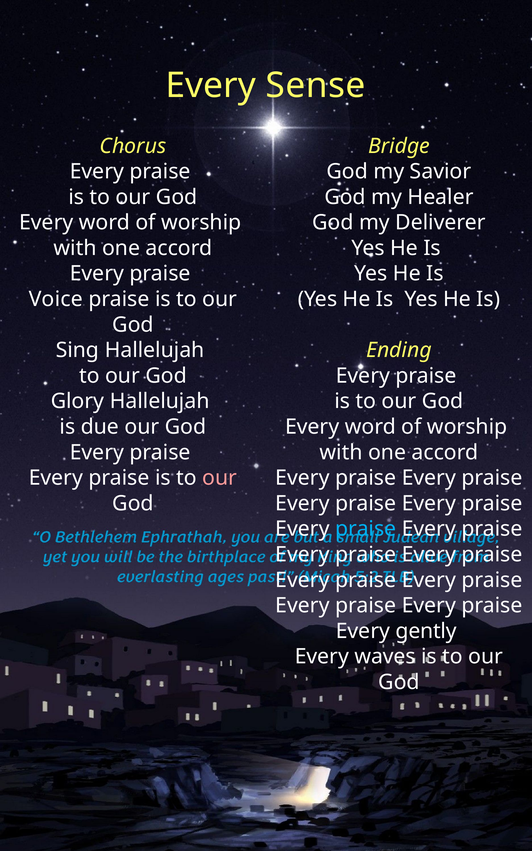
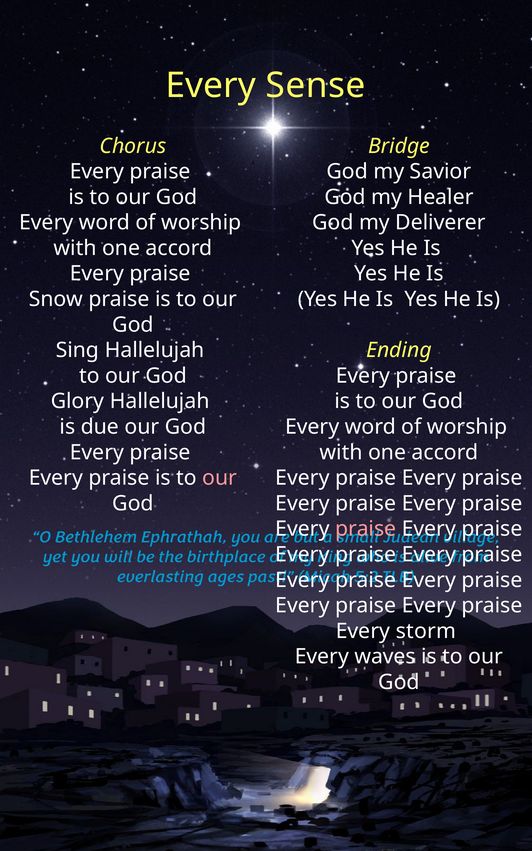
Voice: Voice -> Snow (56, 299)
praise colour: light blue -> pink (366, 529)
gently: gently -> storm (426, 631)
